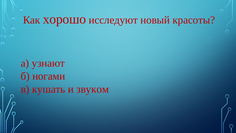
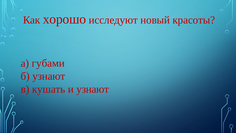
узнают: узнают -> губами (48, 63)
б ногами: ногами -> узнают (49, 76)
и звуком: звуком -> узнают (93, 89)
